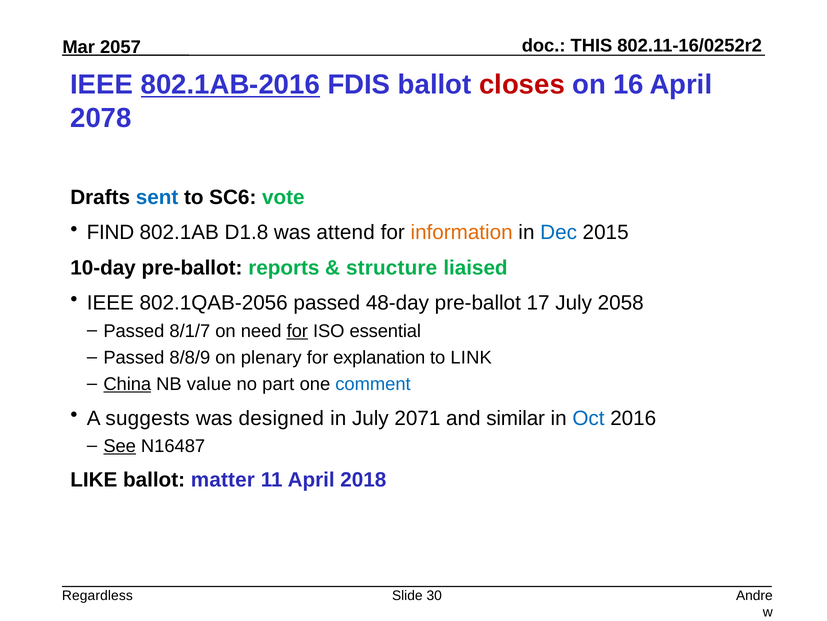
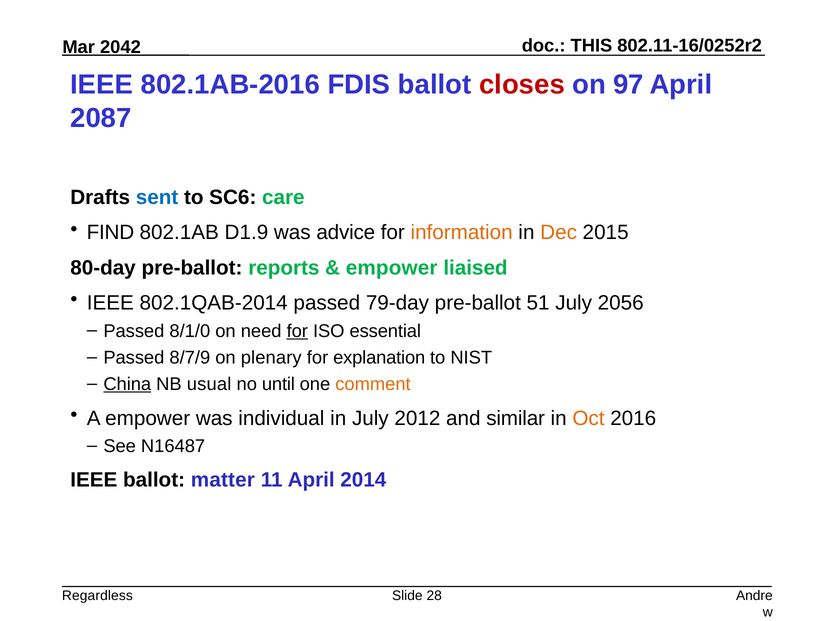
2057: 2057 -> 2042 (120, 47)
802.1AB-2016 underline: present -> none (230, 85)
16: 16 -> 97 (629, 85)
2078: 2078 -> 2087 (101, 118)
vote: vote -> care (283, 197)
D1.8: D1.8 -> D1.9 (246, 232)
attend: attend -> advice (346, 232)
Dec colour: blue -> orange (559, 232)
10-day: 10-day -> 80-day (103, 268)
structure: structure -> empower (392, 268)
802.1QAB-2056: 802.1QAB-2056 -> 802.1QAB-2014 (214, 303)
48-day: 48-day -> 79-day (397, 303)
17: 17 -> 51 (538, 303)
2058: 2058 -> 2056 (621, 303)
8/1/7: 8/1/7 -> 8/1/0 (190, 331)
8/8/9: 8/8/9 -> 8/7/9 (190, 357)
LINK: LINK -> NIST (471, 357)
value: value -> usual (209, 384)
part: part -> until (278, 384)
comment colour: blue -> orange (373, 384)
A suggests: suggests -> empower (148, 418)
designed: designed -> individual (281, 418)
2071: 2071 -> 2012 (417, 418)
Oct colour: blue -> orange (588, 418)
See underline: present -> none (120, 446)
LIKE: LIKE -> IEEE (94, 480)
2018: 2018 -> 2014 (363, 480)
30: 30 -> 28 (434, 595)
